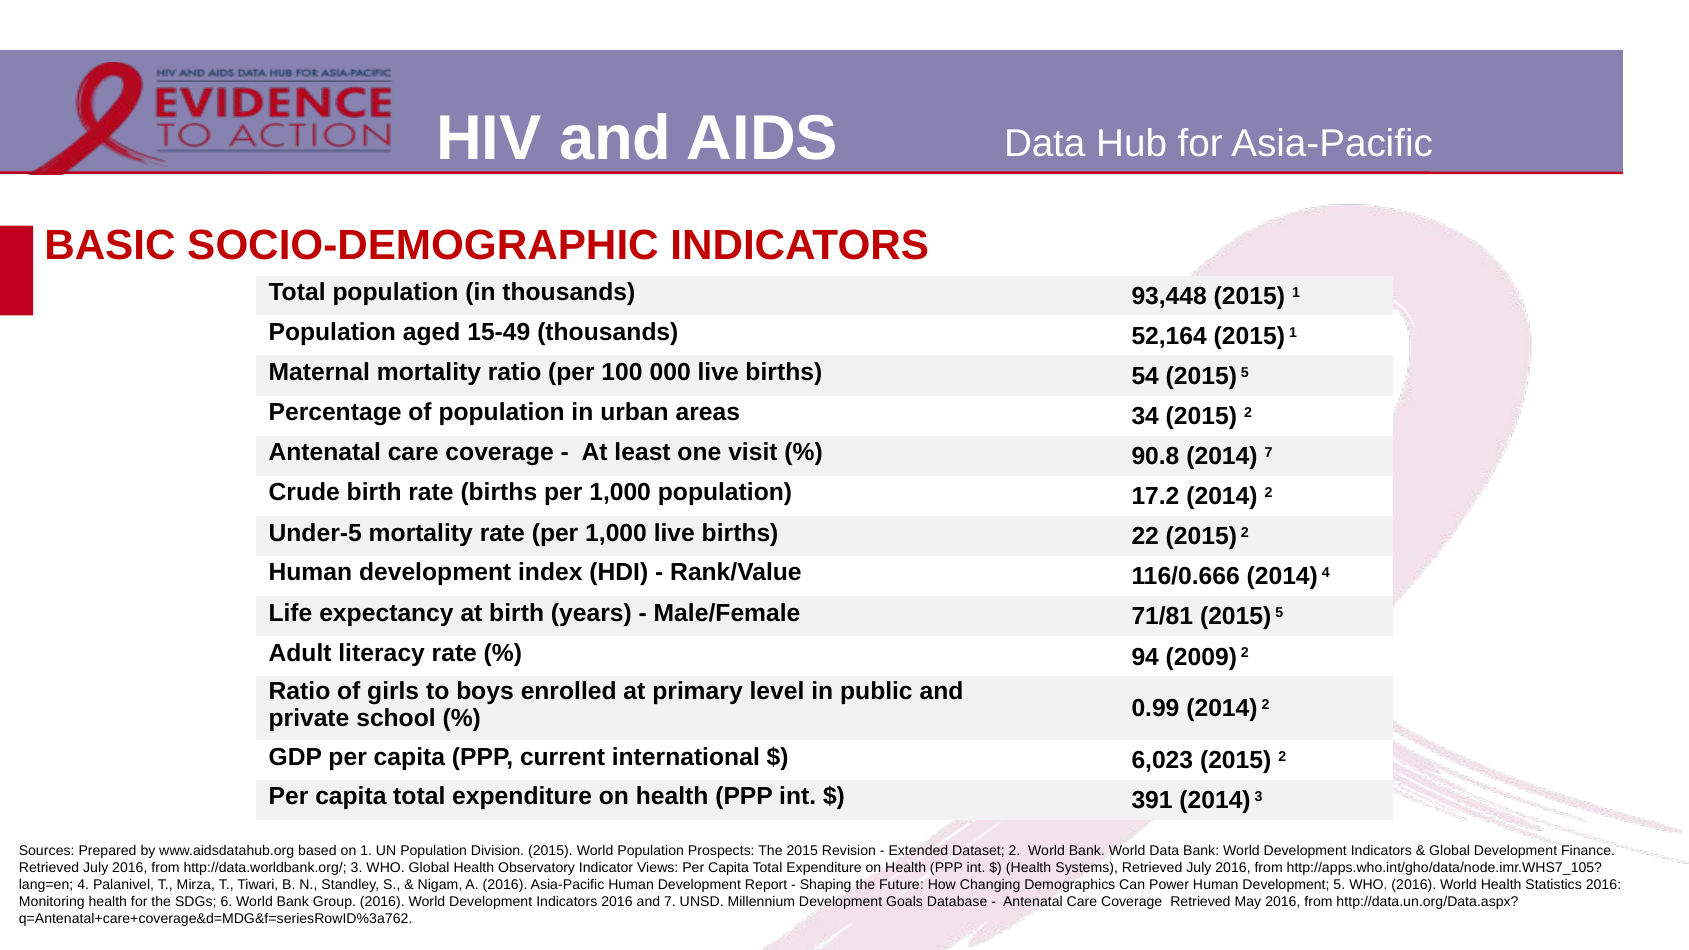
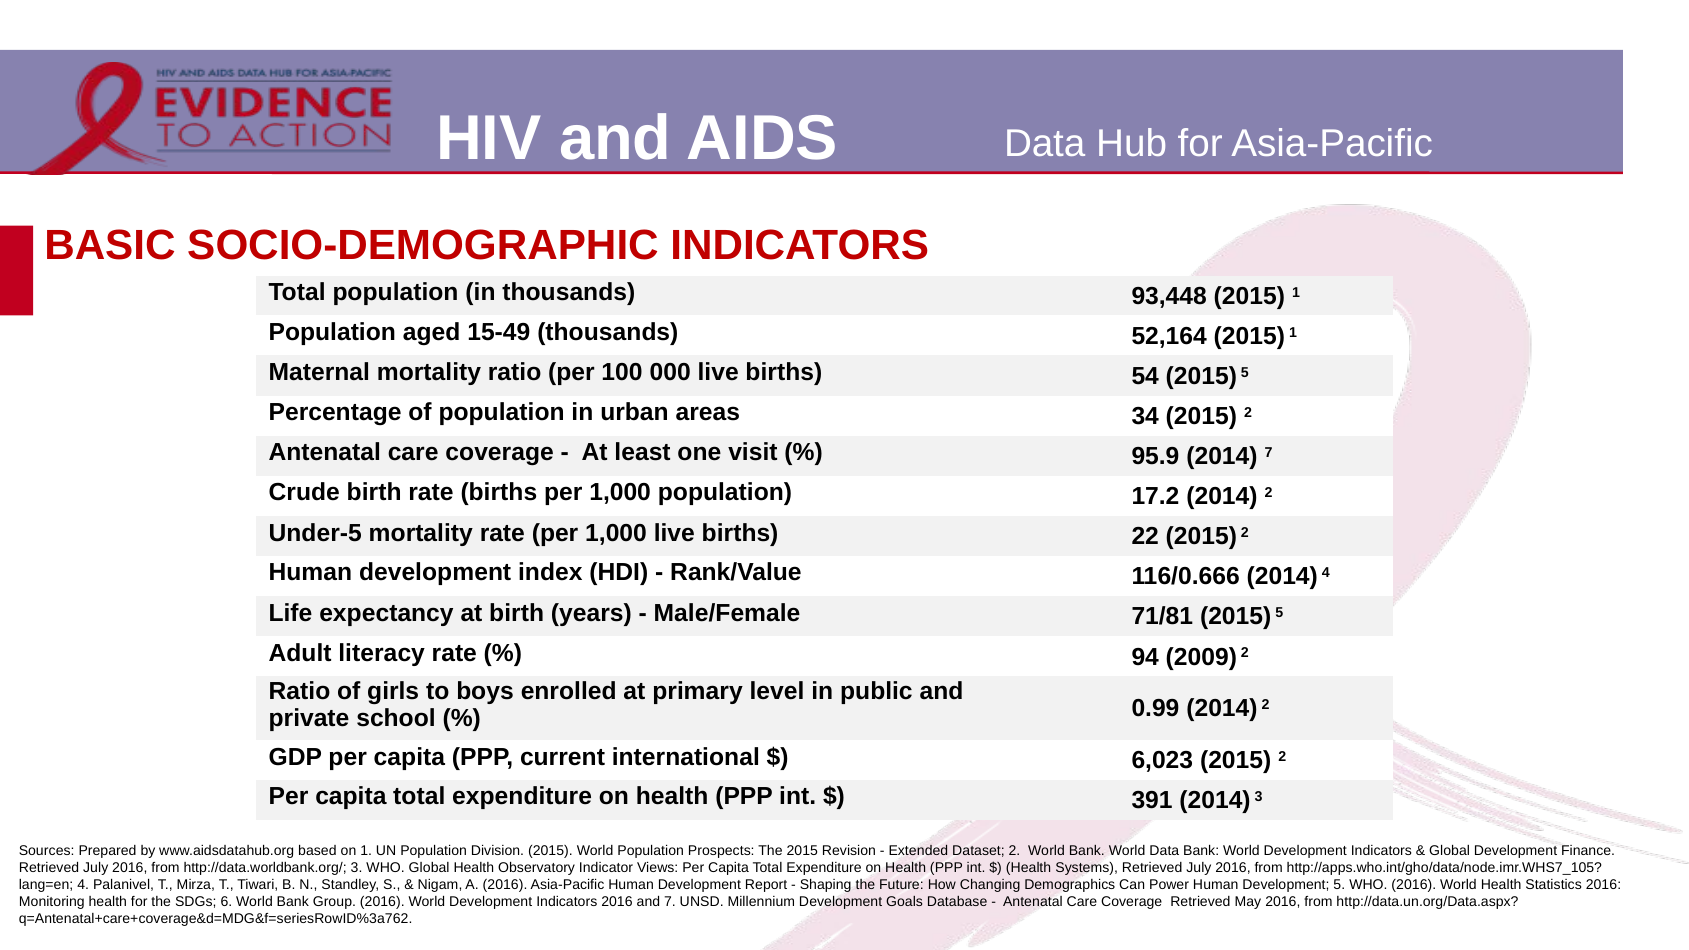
90.8: 90.8 -> 95.9 (1155, 457)
